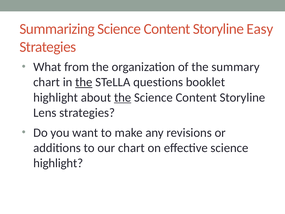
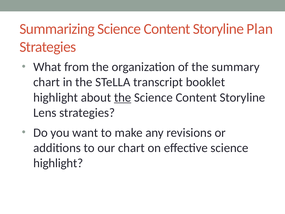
Easy: Easy -> Plan (260, 29)
the underline: present -> none (84, 82)
questions: questions -> transcript (158, 82)
